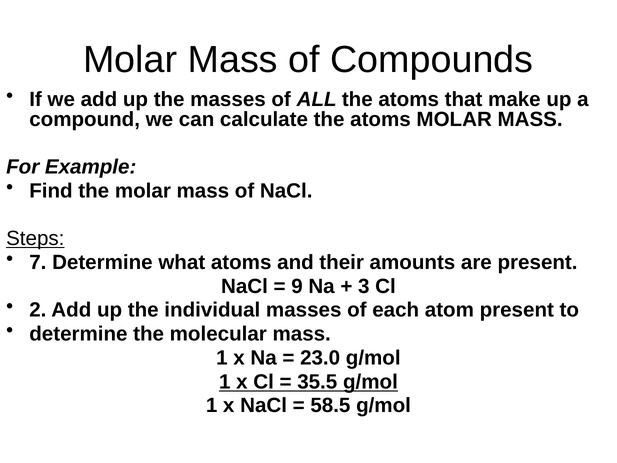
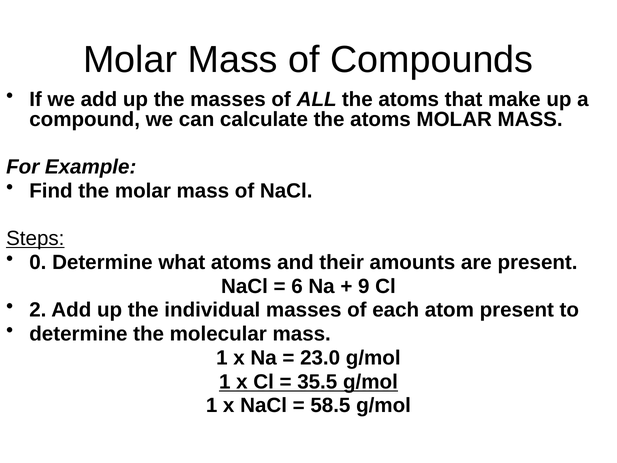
7: 7 -> 0 (38, 262)
9: 9 -> 6 (297, 286)
3: 3 -> 9 (364, 286)
